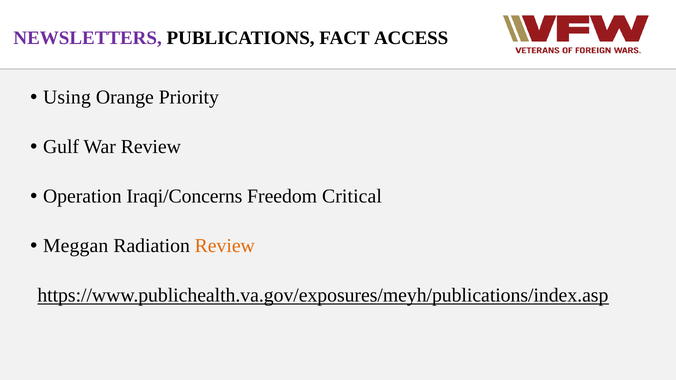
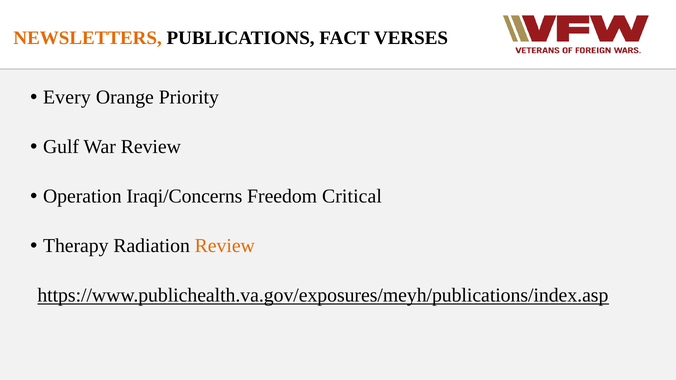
NEWSLETTERS colour: purple -> orange (88, 38)
ACCESS: ACCESS -> VERSES (411, 38)
Using: Using -> Every (67, 97)
Meggan: Meggan -> Therapy (76, 246)
